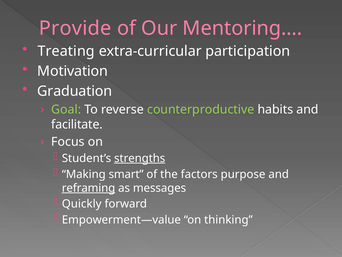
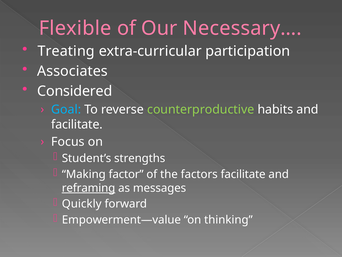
Provide: Provide -> Flexible (75, 28)
Mentoring…: Mentoring… -> Necessary… (242, 28)
Motivation: Motivation -> Associates (72, 71)
Graduation: Graduation -> Considered (75, 91)
Goal colour: light green -> light blue (66, 109)
strengths underline: present -> none (140, 158)
smart: smart -> factor (126, 174)
factors purpose: purpose -> facilitate (243, 174)
